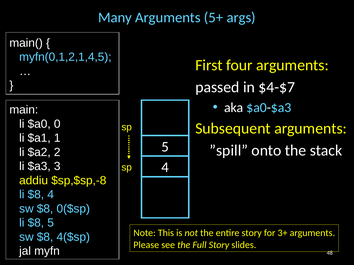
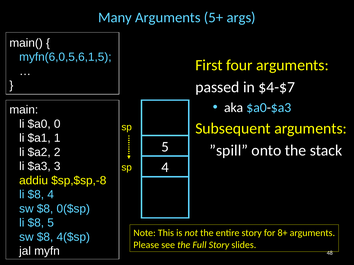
myfn(0,1,2,1,4,5: myfn(0,1,2,1,4,5 -> myfn(6,0,5,6,1,5 (65, 57)
3+: 3+ -> 8+ (283, 233)
